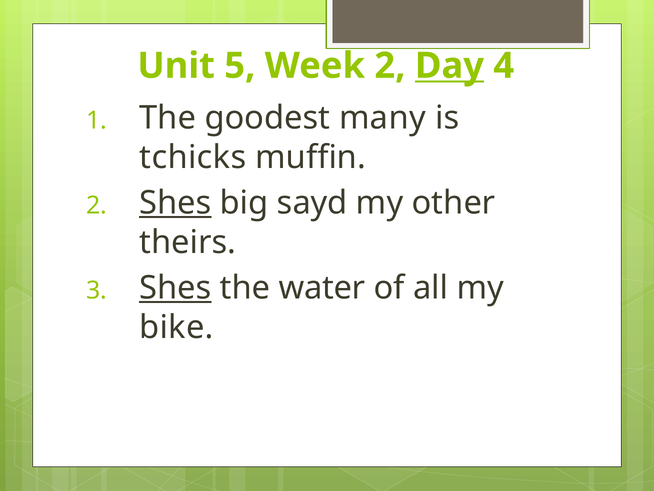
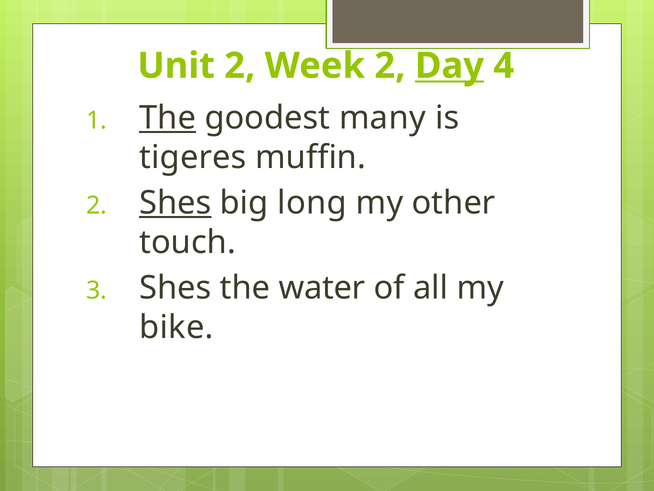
Unit 5: 5 -> 2 (240, 66)
The underline: none -> present (168, 118)
tchicks: tchicks -> tigeres (193, 157)
sayd: sayd -> long (312, 203)
theirs: theirs -> touch (188, 242)
Shes underline: present -> none (175, 288)
